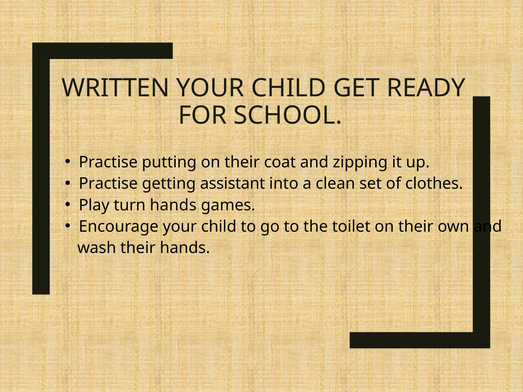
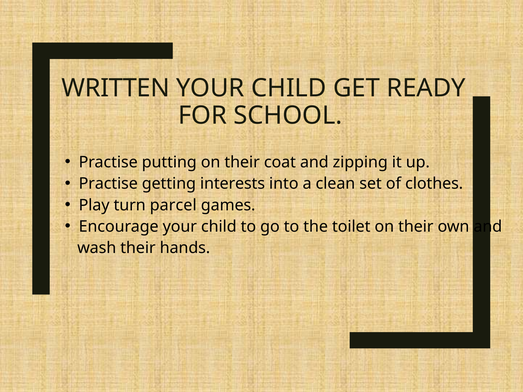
assistant: assistant -> interests (233, 184)
turn hands: hands -> parcel (173, 205)
